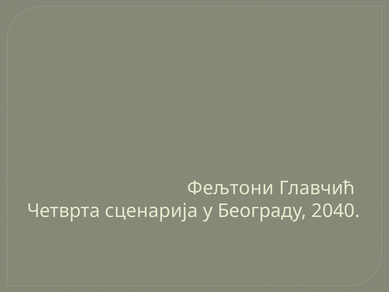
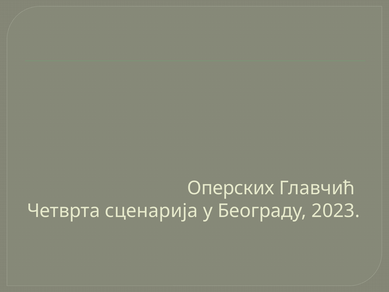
Фељтони: Фељтони -> Оперских (231, 188)
2040: 2040 -> 2023 (336, 211)
